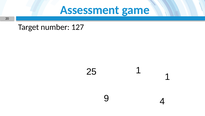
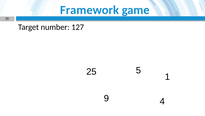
Assessment: Assessment -> Framework (90, 10)
25 1: 1 -> 5 (138, 70)
